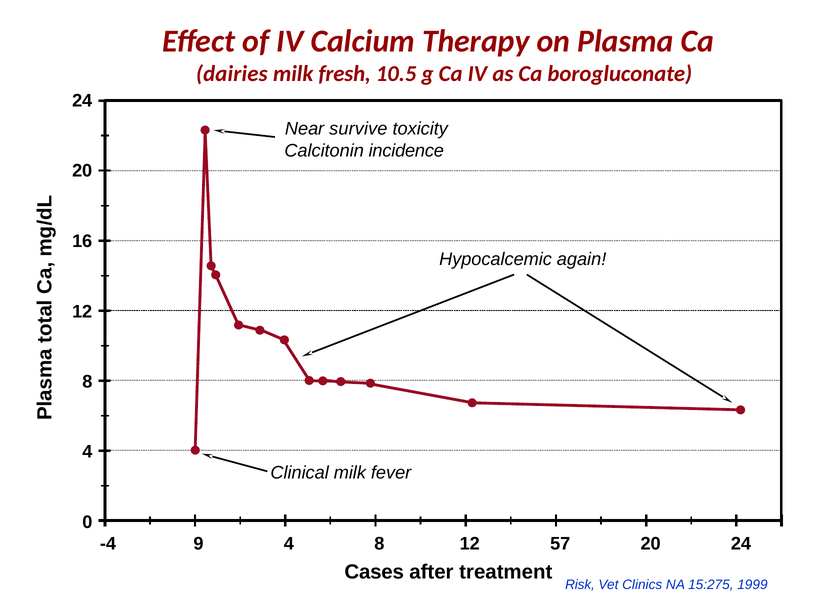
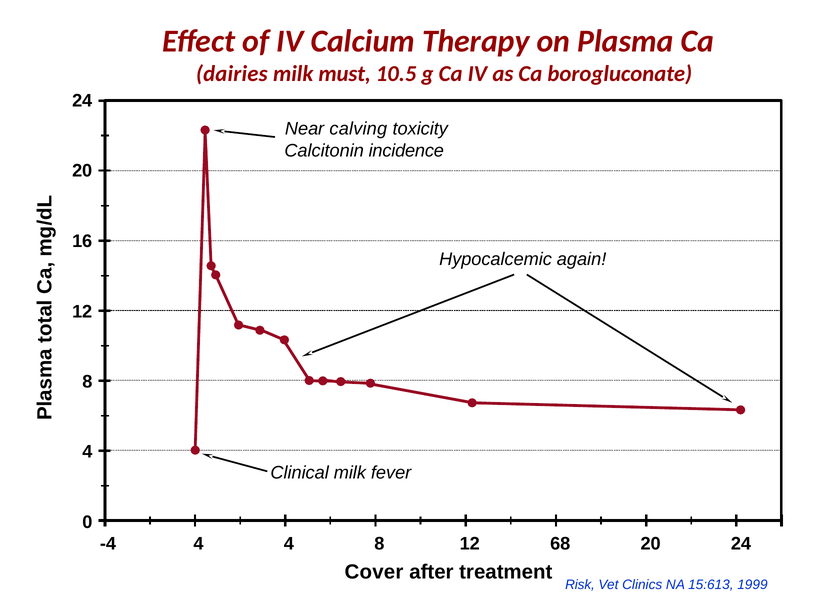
fresh: fresh -> must (345, 74)
survive: survive -> calving (358, 129)
-4 9: 9 -> 4 (198, 543)
57: 57 -> 68 (560, 543)
Cases: Cases -> Cover (374, 571)
15:275: 15:275 -> 15:613 (711, 584)
